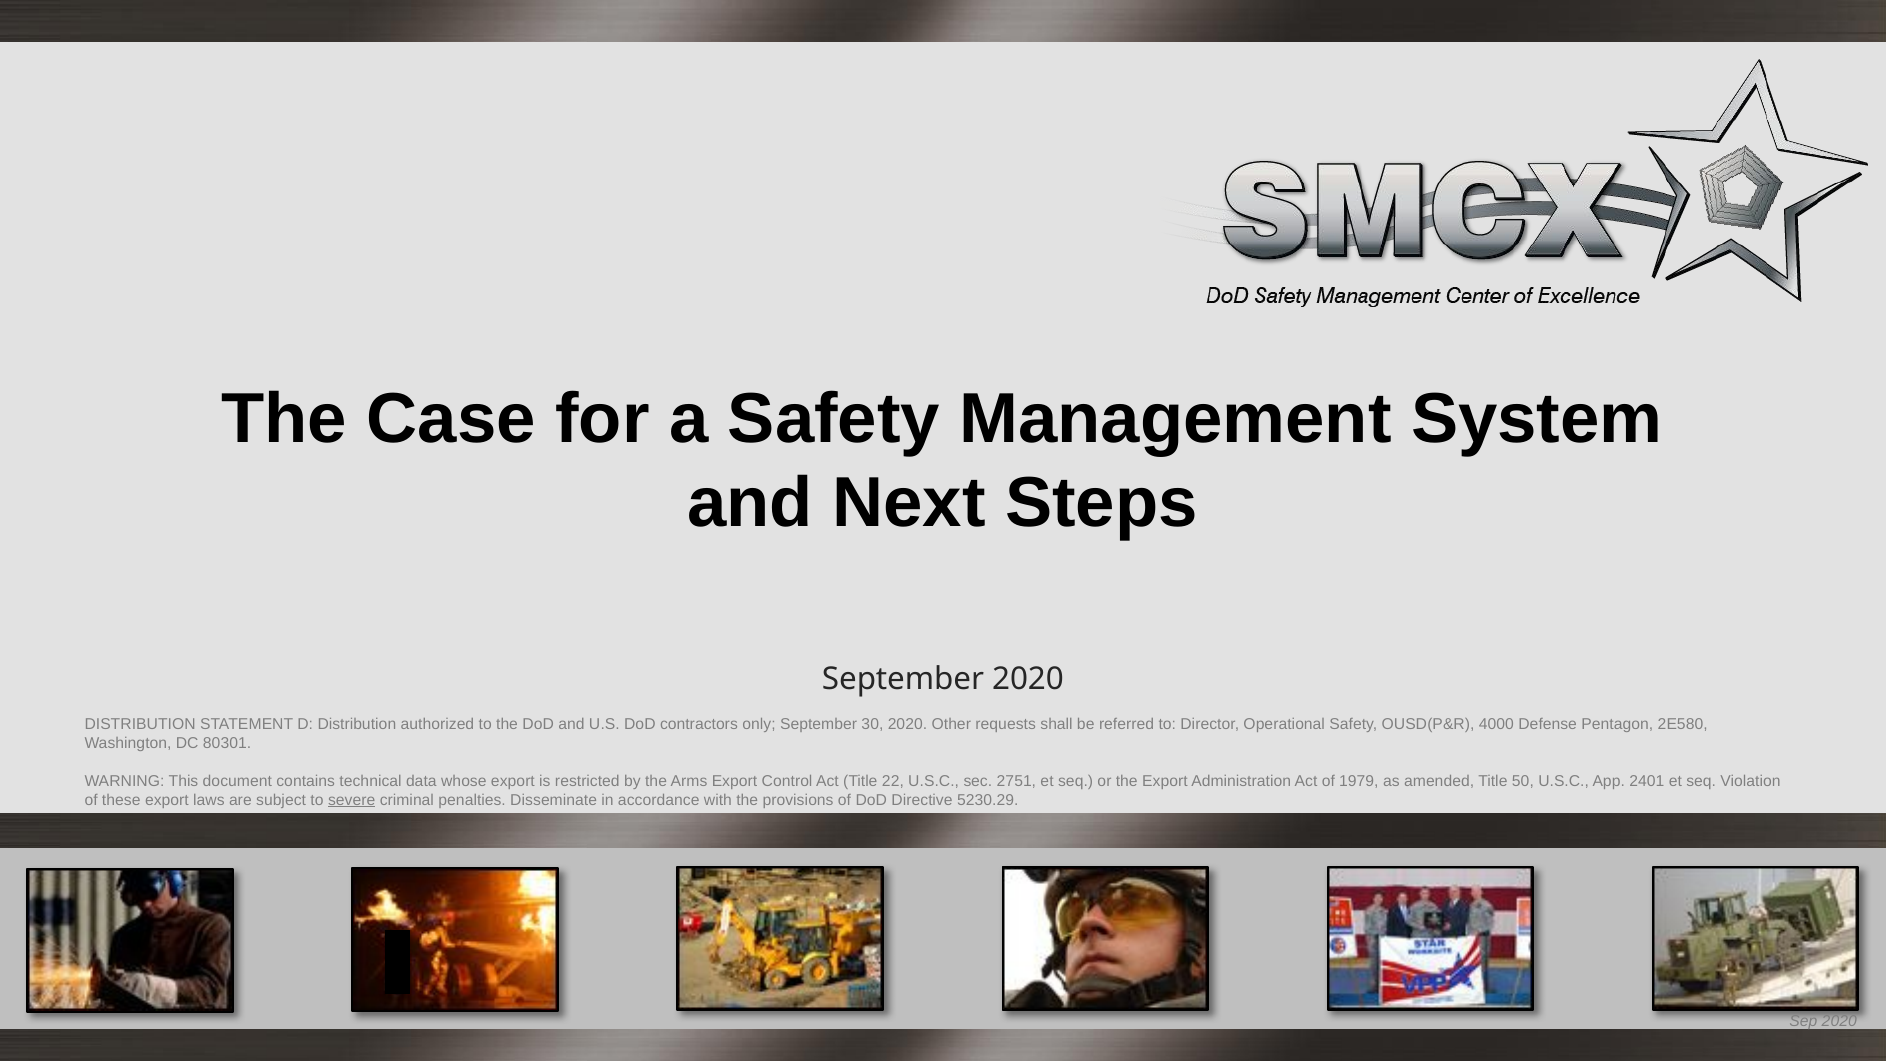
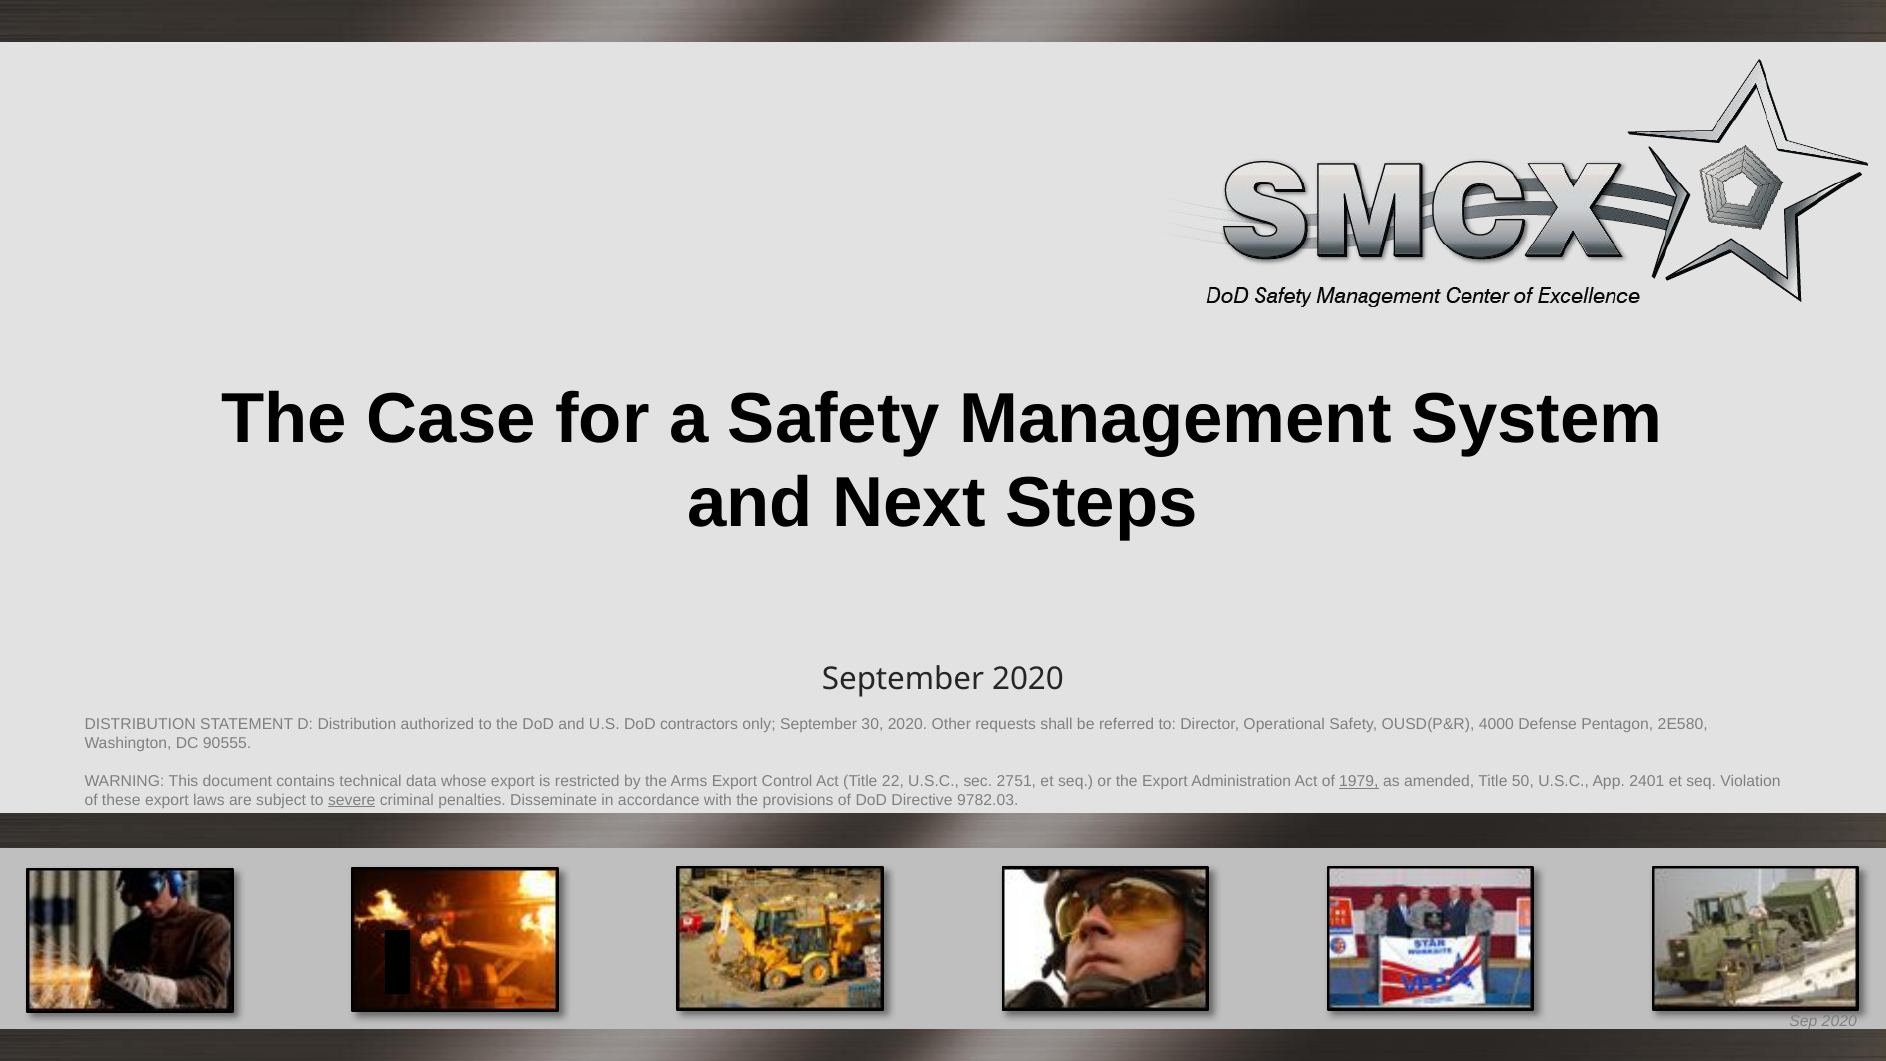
80301: 80301 -> 90555 (227, 743)
1979 underline: none -> present (1359, 781)
5230.29: 5230.29 -> 9782.03 (988, 800)
